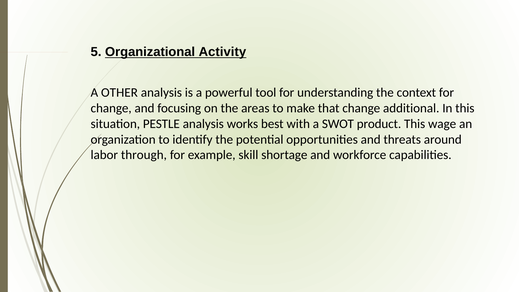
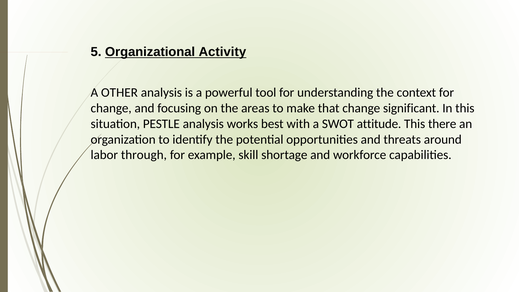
additional: additional -> significant (411, 108)
product: product -> attitude (379, 124)
wage: wage -> there (442, 124)
